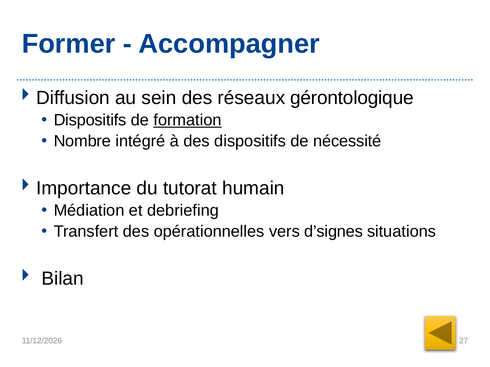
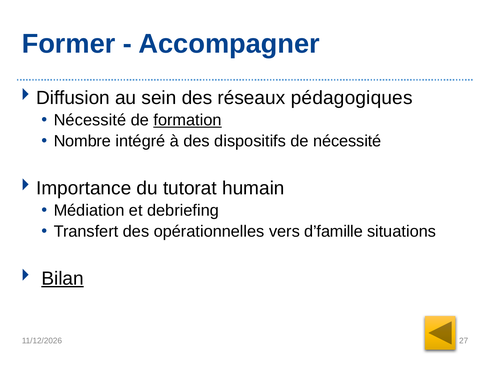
gérontologique: gérontologique -> pédagogiques (352, 98)
Dispositifs: Dispositifs -> Nécessité (90, 120)
d’signes: d’signes -> d’famille (334, 232)
Bilan underline: none -> present (63, 279)
